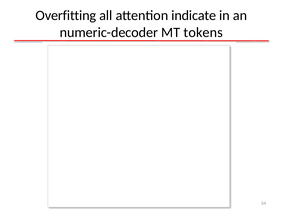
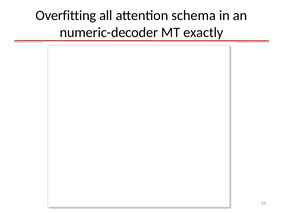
indicate: indicate -> schema (194, 15)
tokens: tokens -> exactly (203, 32)
